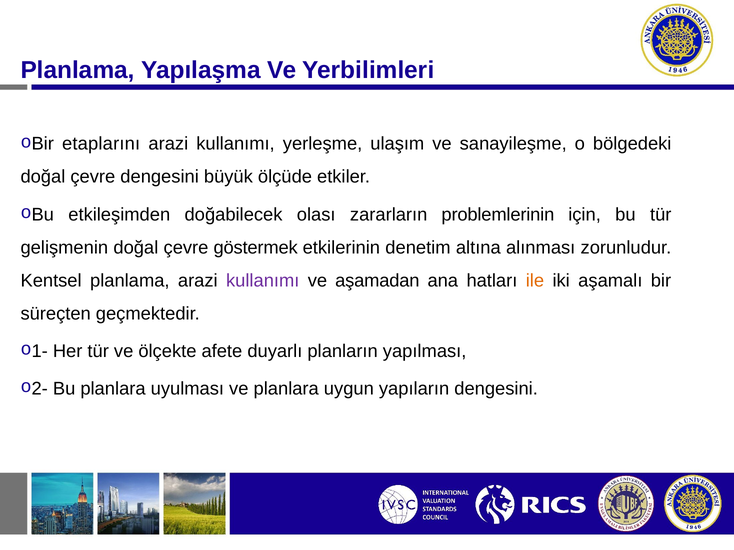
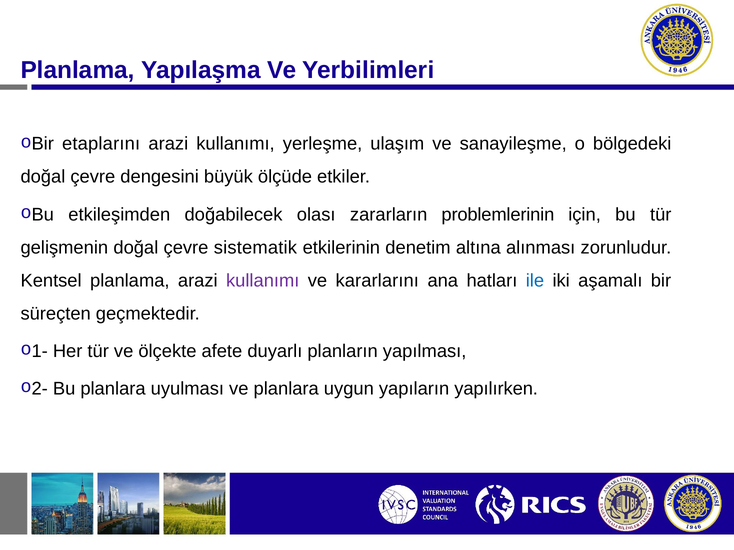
göstermek: göstermek -> sistematik (255, 248)
aşamadan: aşamadan -> kararlarını (377, 281)
ile colour: orange -> blue (535, 281)
yapıların dengesini: dengesini -> yapılırken (496, 389)
